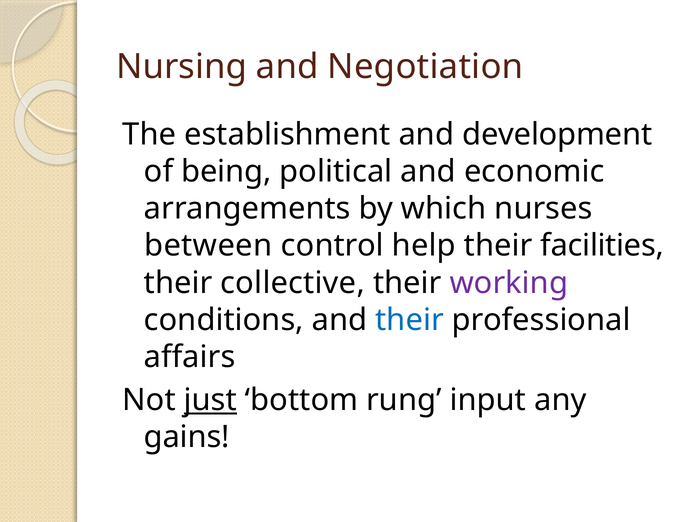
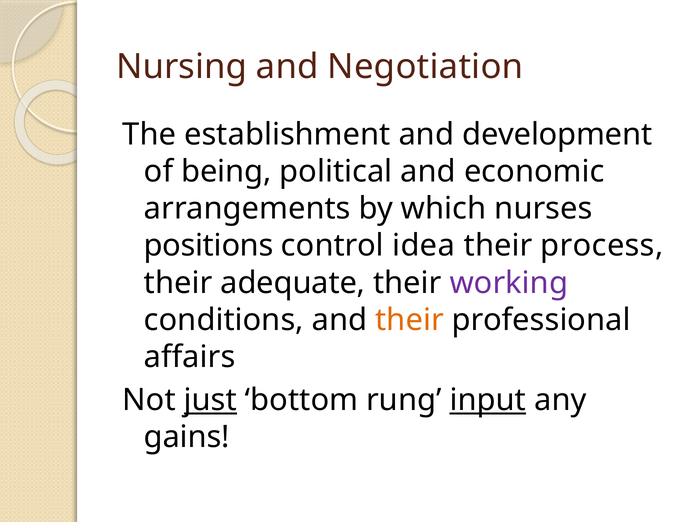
between: between -> positions (209, 246)
help: help -> idea (424, 246)
facilities: facilities -> process (602, 246)
collective: collective -> adequate (293, 283)
their colour: blue -> orange (410, 320)
input underline: none -> present (488, 400)
